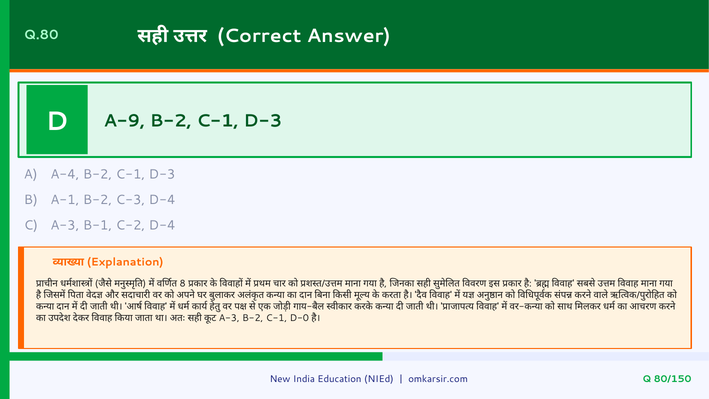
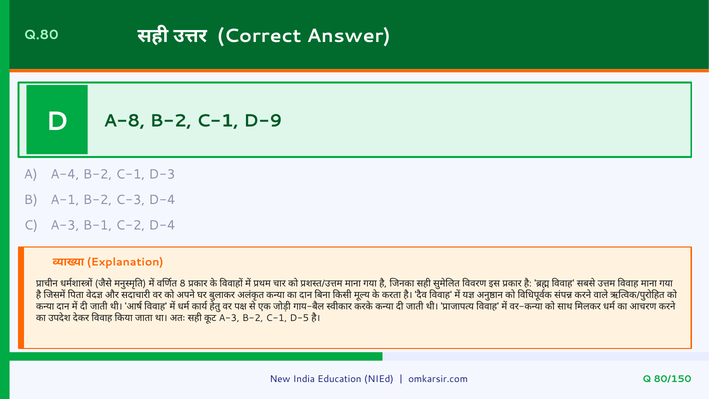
A-9: A-9 -> A-8 (124, 121)
D-3: D-3 -> D-9 (263, 121)
D-0: D-0 -> D-5 (299, 318)
